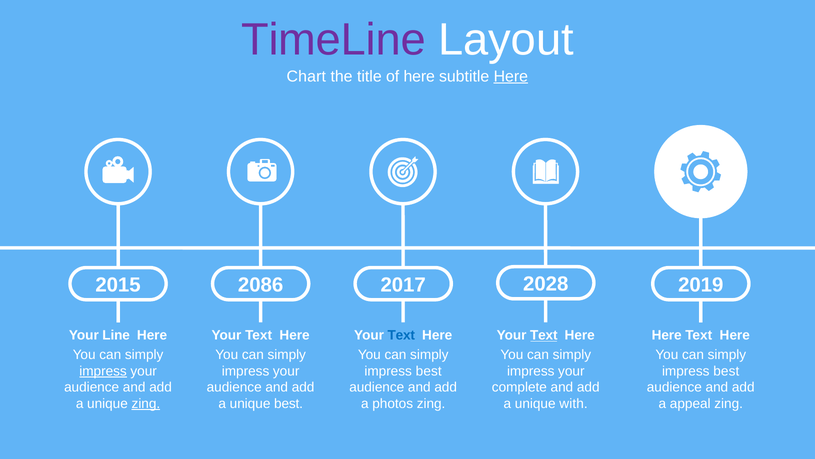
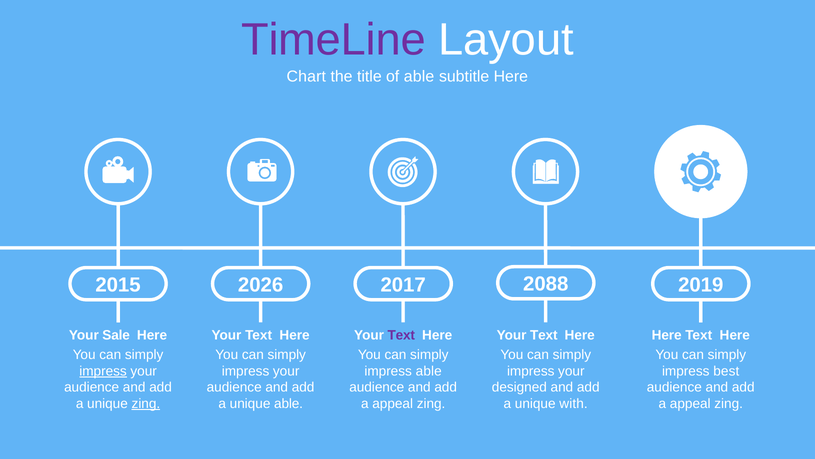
of here: here -> able (419, 76)
Here underline: present -> none (511, 76)
2086: 2086 -> 2026 (261, 285)
2028: 2028 -> 2088 (546, 284)
Line: Line -> Sale (116, 335)
Text colour: blue -> purple (401, 335)
Text underline: present -> none (544, 335)
best: best -> able (429, 371)
complete: complete -> designed (519, 387)
unique best: best -> able (289, 403)
photos: photos -> appeal (393, 403)
